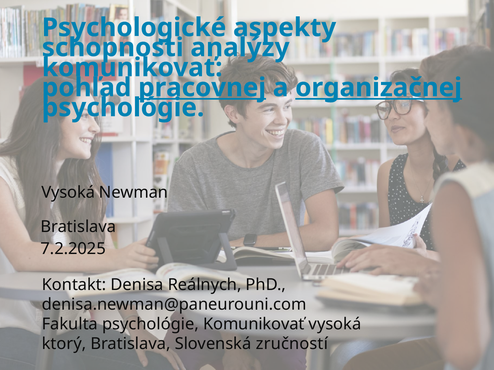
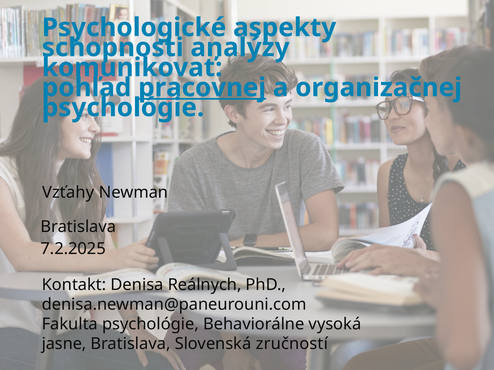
organizačnej underline: present -> none (379, 88)
Vysoká: Vysoká -> Vzťahy (68, 193)
psychológie Komunikovať: Komunikovať -> Behaviorálne (254, 325)
ktorý: ktorý -> jasne (64, 344)
